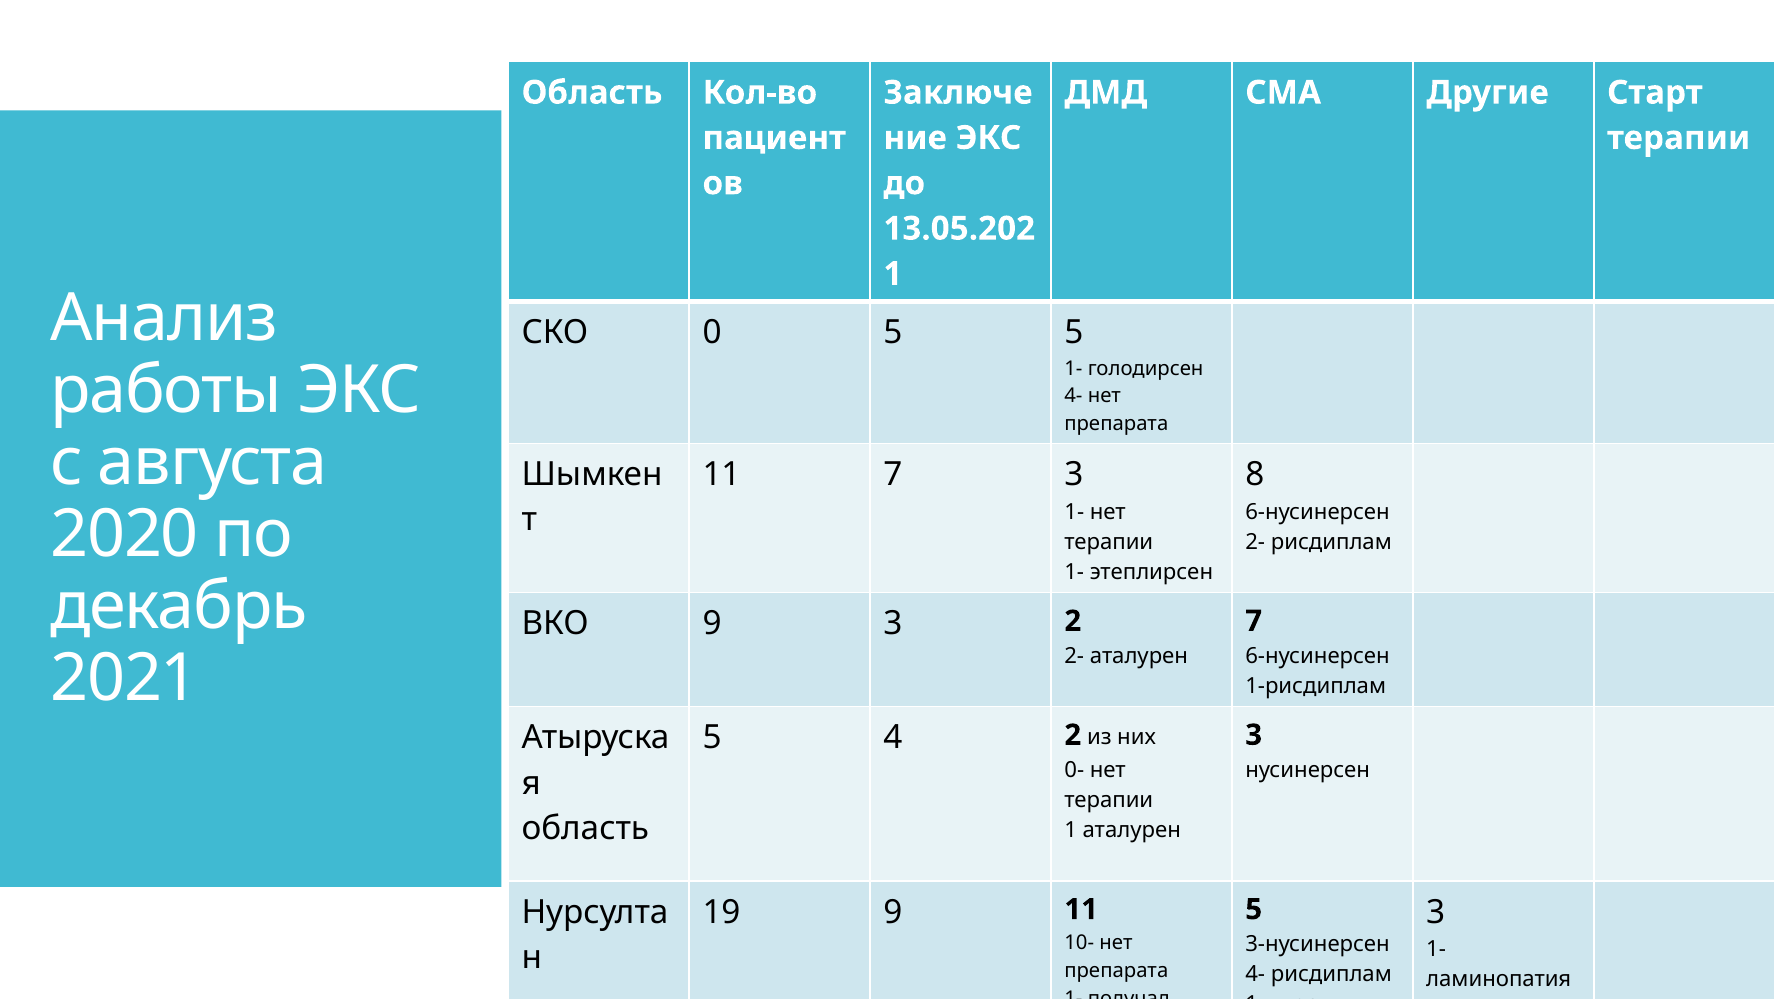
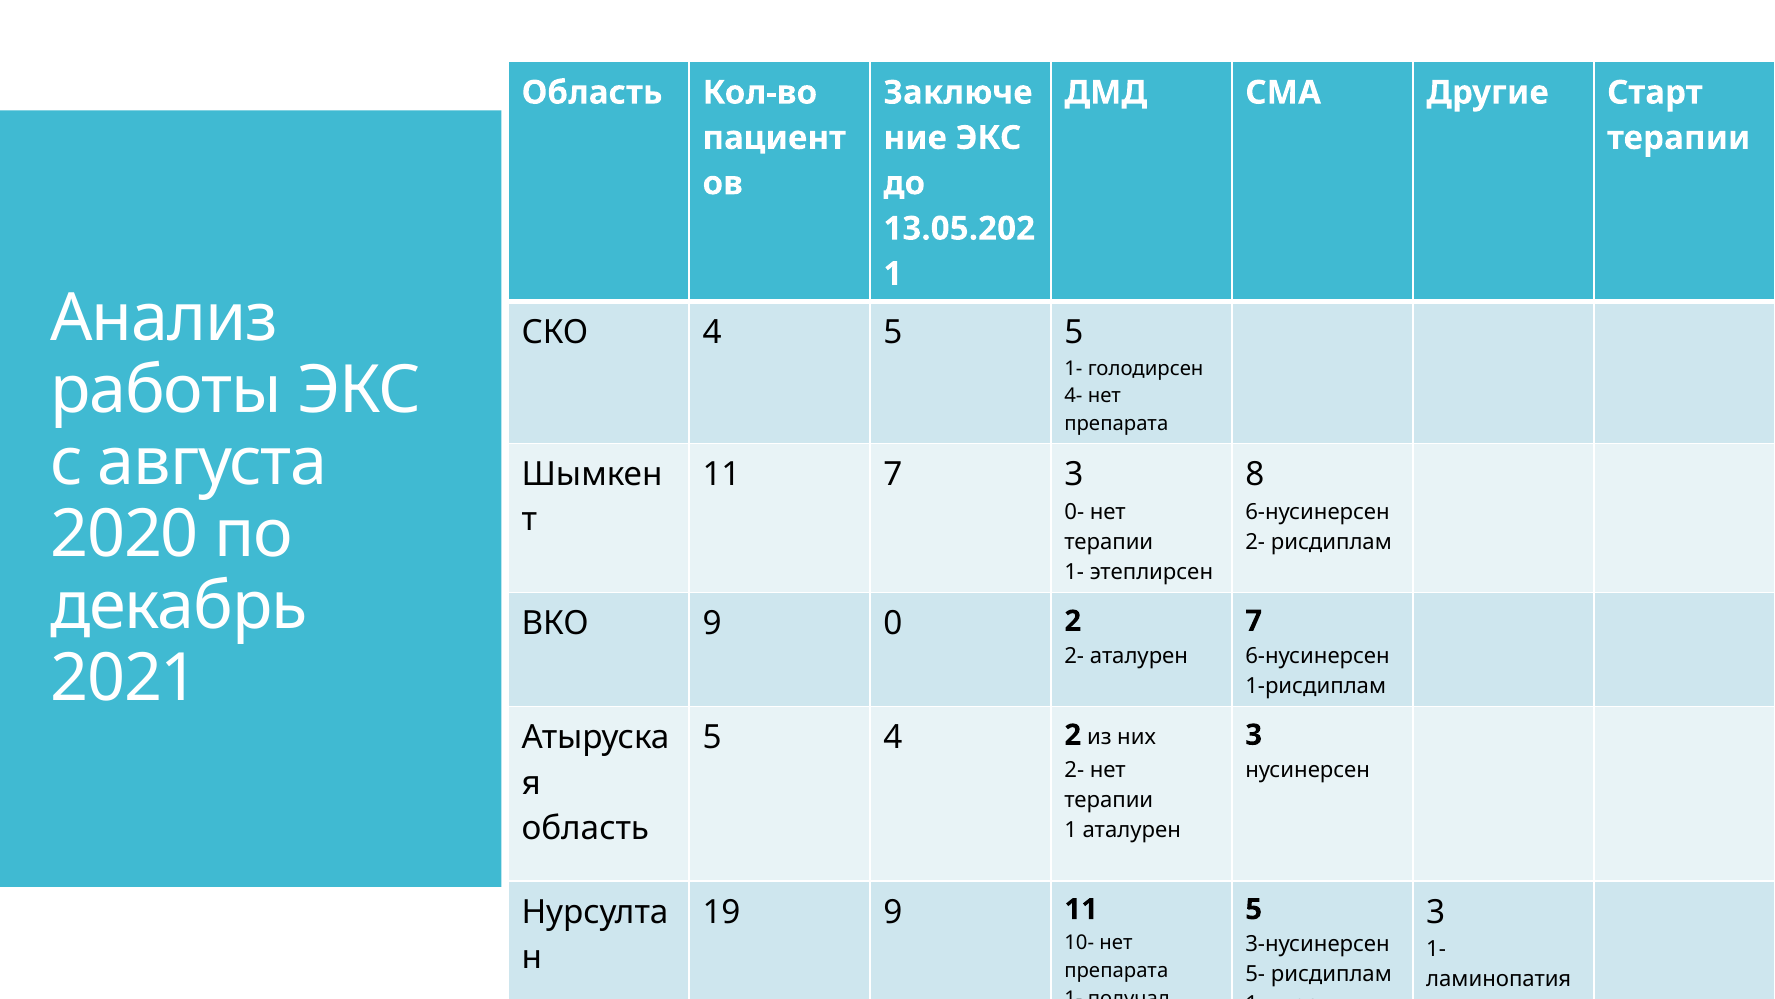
СКО 0: 0 -> 4 (712, 332)
1-: 1- -> 0- (1074, 511)
9 3: 3 -> 0 (893, 623)
0-: 0- -> 2- (1074, 769)
4-: 4- -> 5- (1255, 974)
